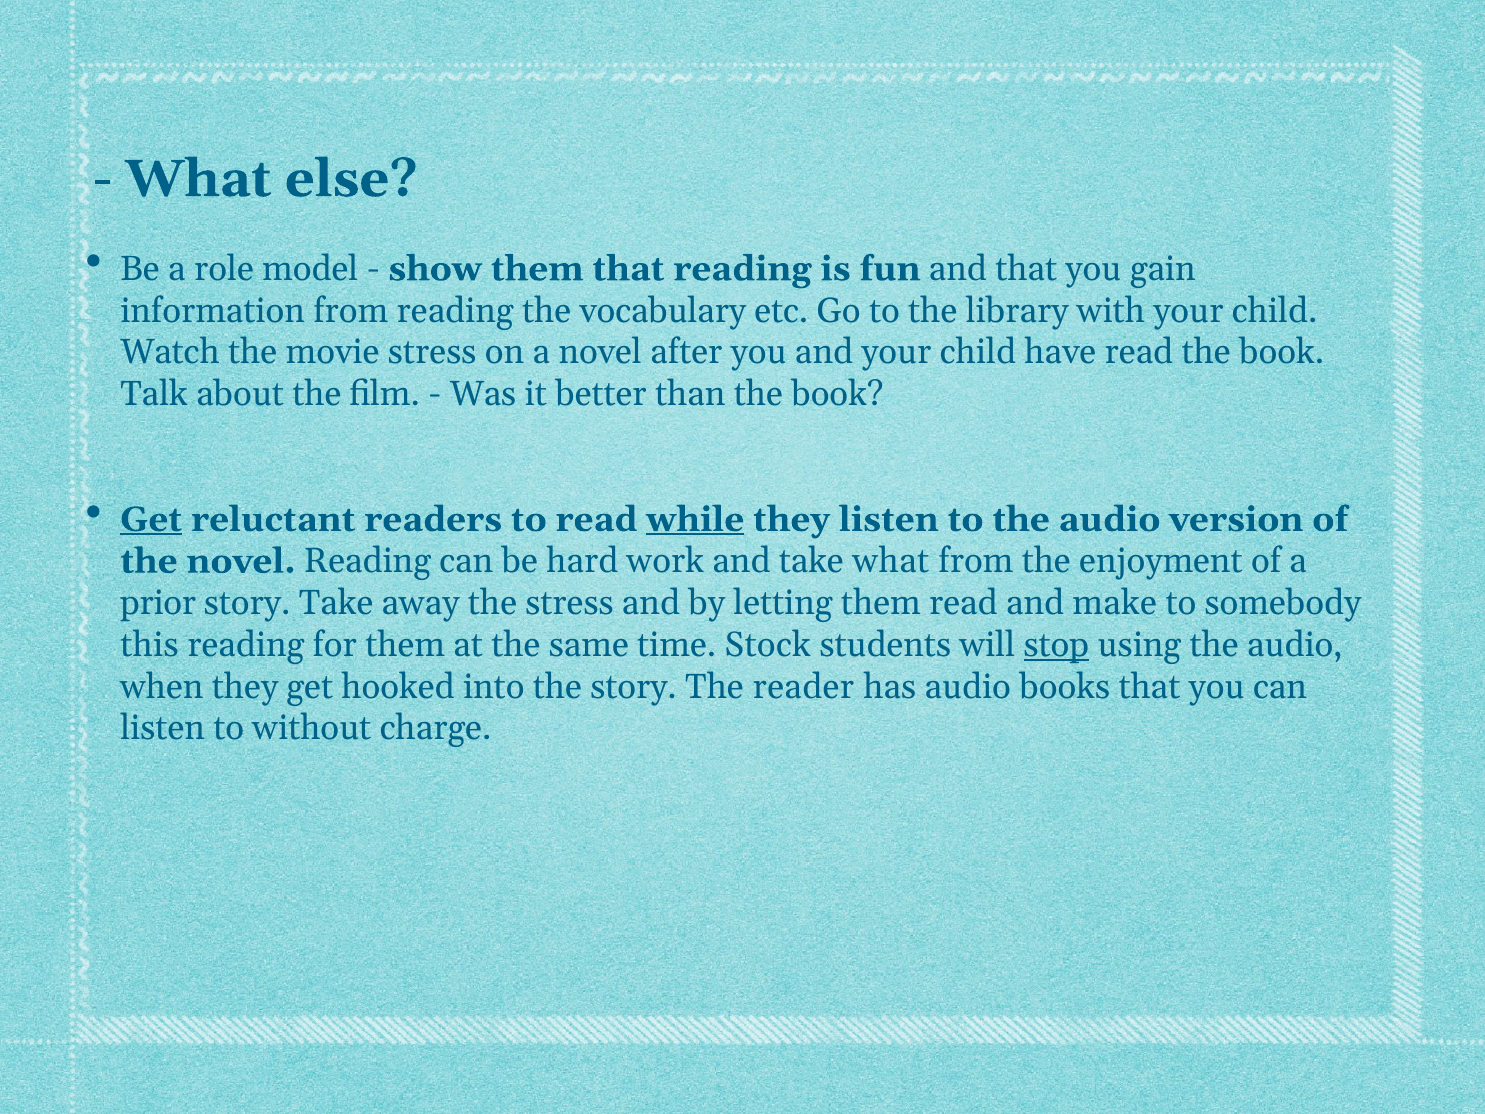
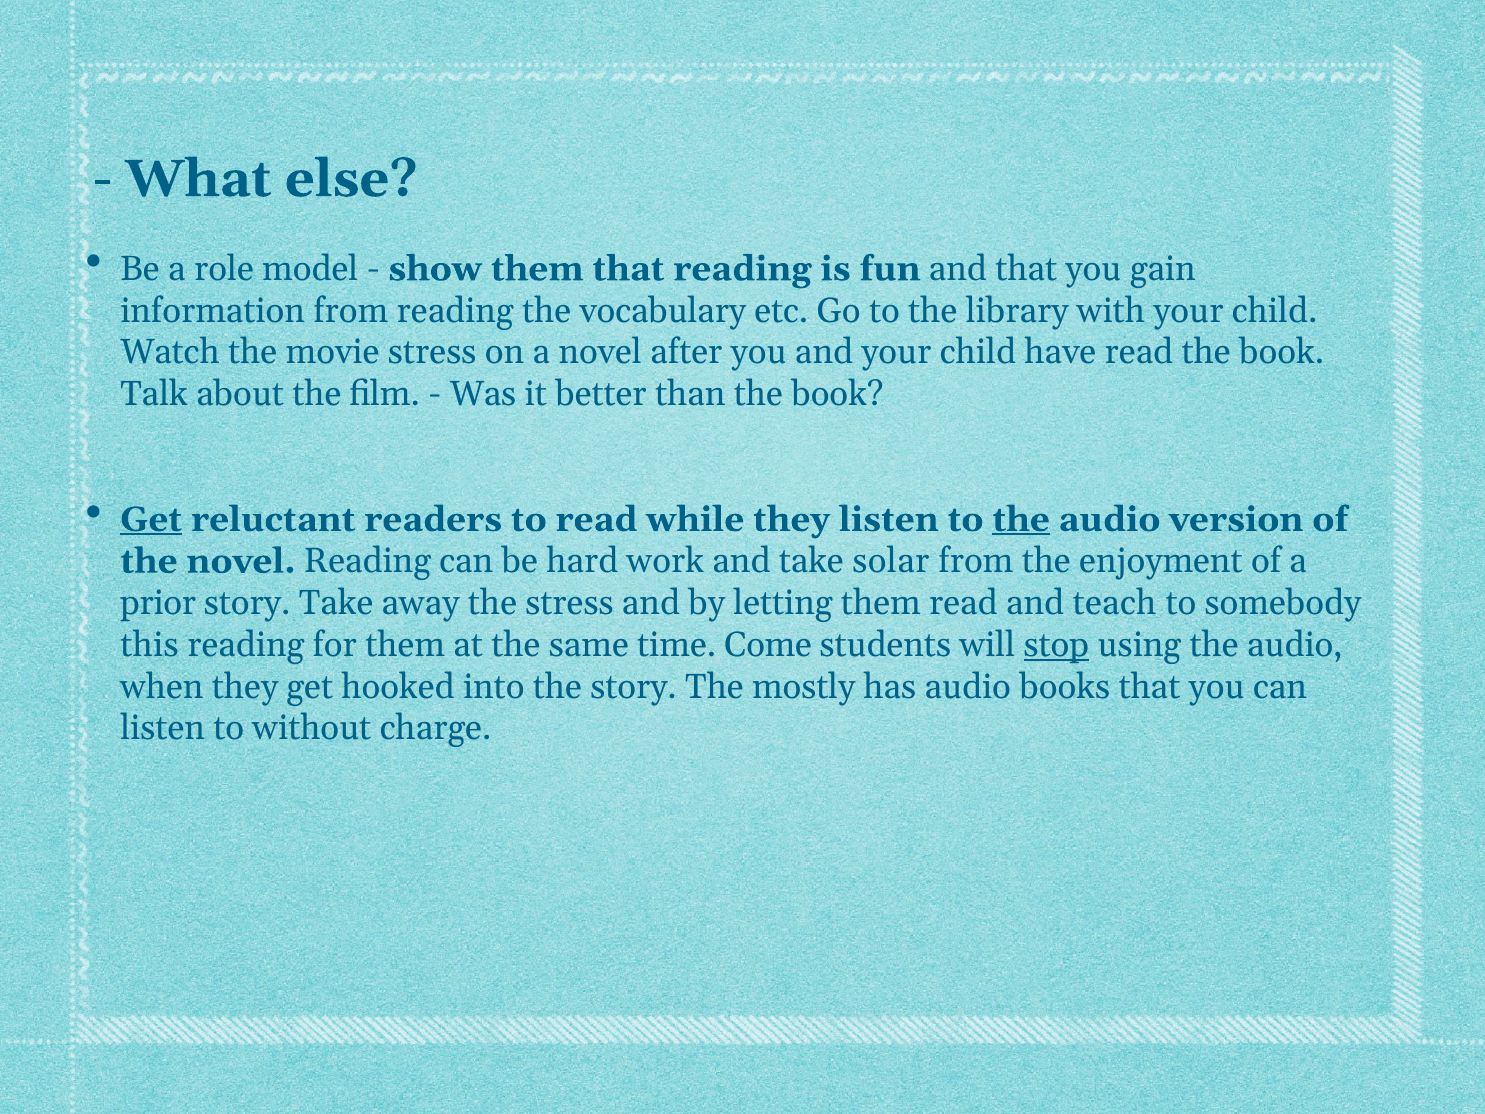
while underline: present -> none (695, 519)
the underline: none -> present (1021, 519)
take what: what -> solar (891, 561)
make: make -> teach (1115, 603)
Stock: Stock -> Come (768, 645)
reader: reader -> mostly (804, 686)
